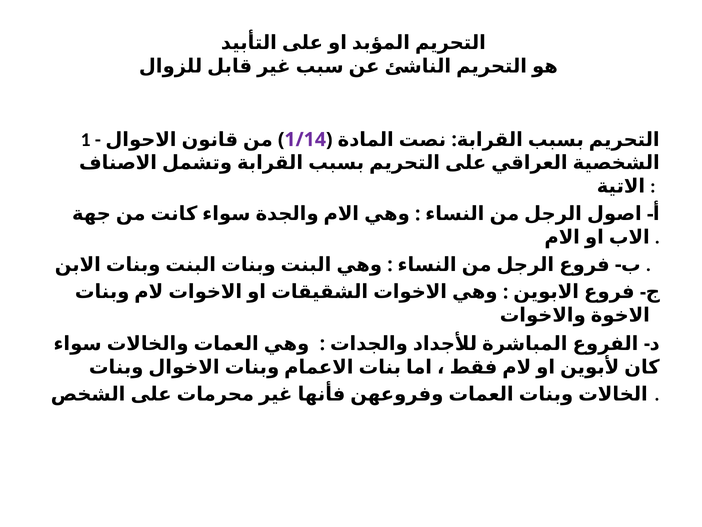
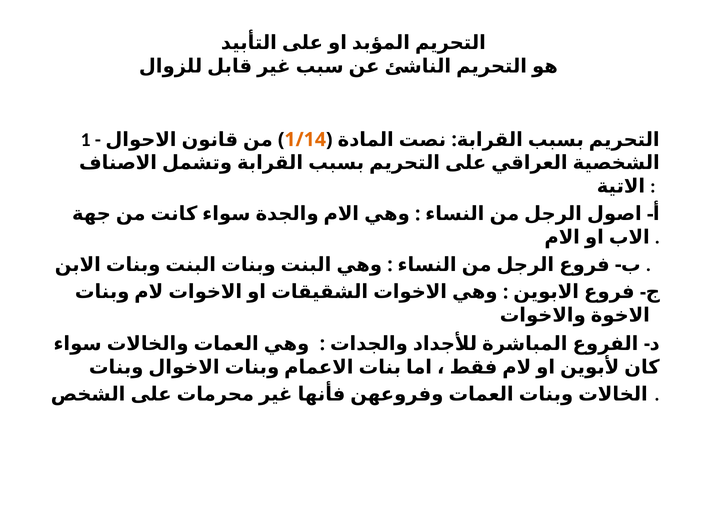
1/14 colour: purple -> orange (305, 139)
